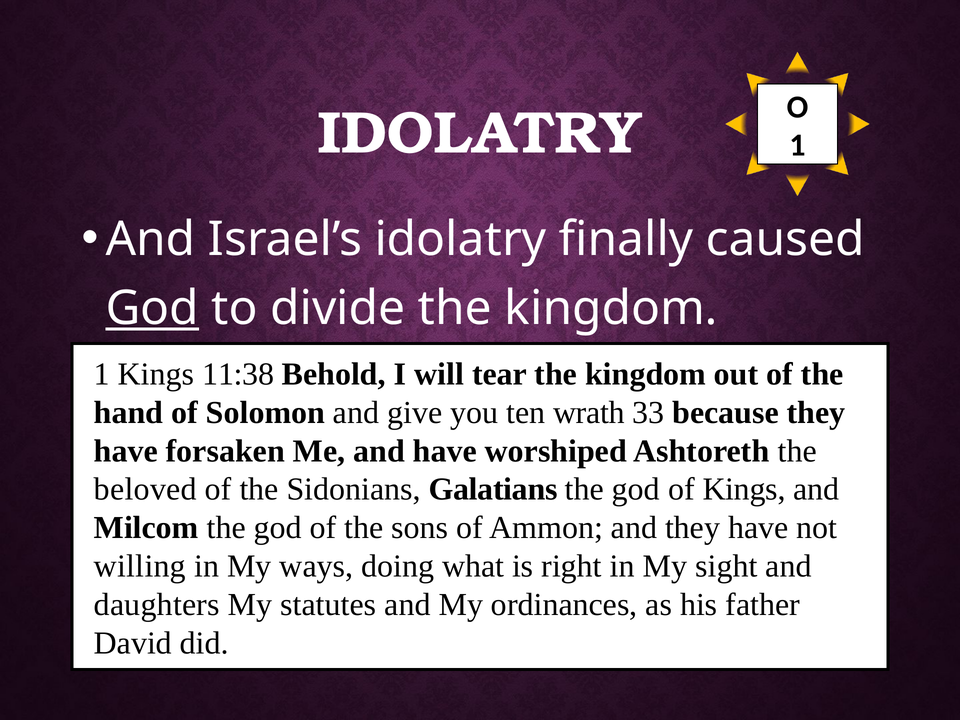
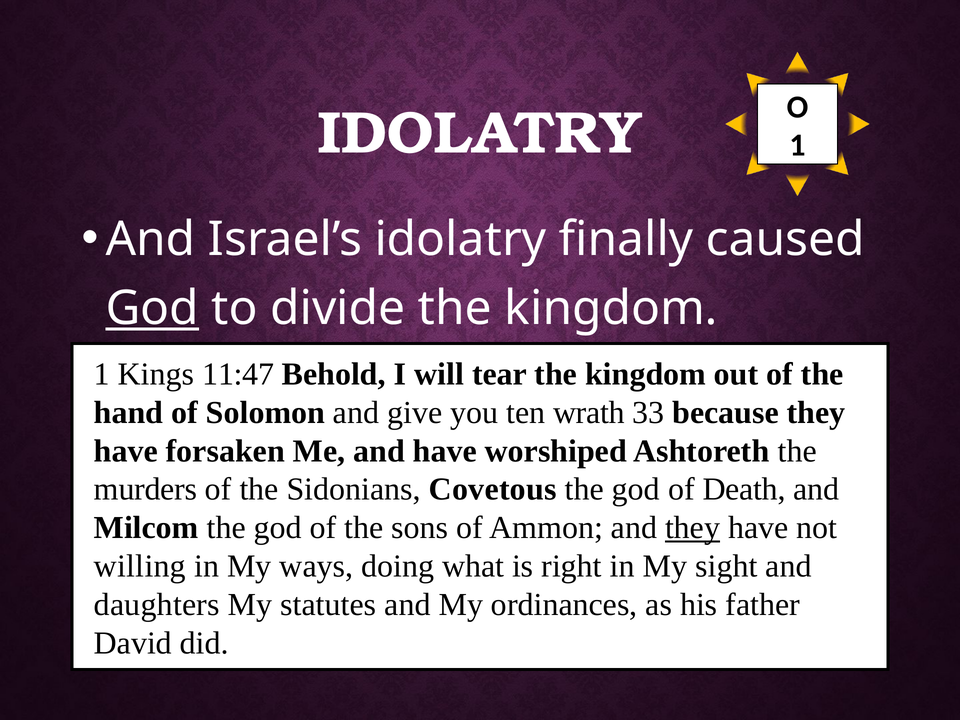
11:38: 11:38 -> 11:47 (238, 374)
beloved: beloved -> murders (146, 489)
Galatians: Galatians -> Covetous (493, 489)
of Kings: Kings -> Death (744, 489)
they underline: none -> present (693, 528)
